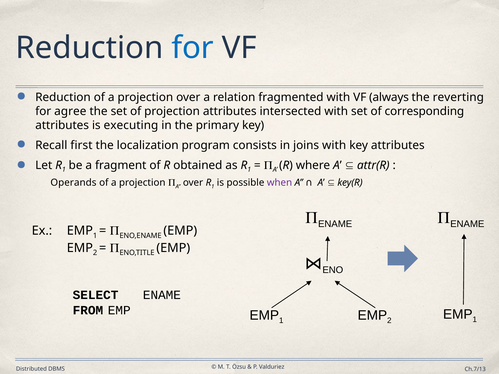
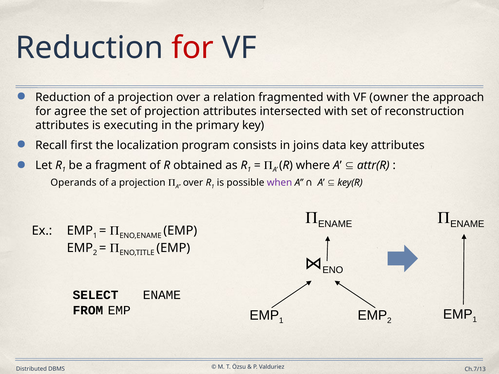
for colour: blue -> red (193, 48)
always: always -> owner (389, 97)
reverting: reverting -> approach (458, 97)
corresponding: corresponding -> reconstruction (424, 111)
joins with: with -> data (334, 145)
